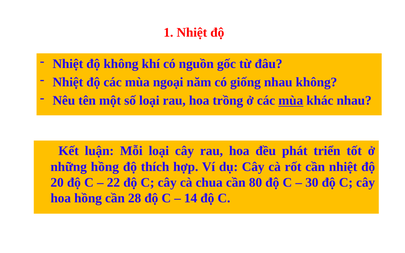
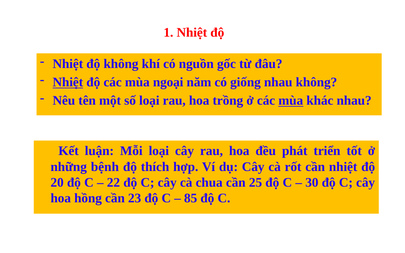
Nhiệt underline: none -> present (68, 82)
những hồng: hồng -> bệnh (105, 167)
80: 80 -> 25 (256, 183)
28: 28 -> 23 (135, 198)
14: 14 -> 85 (191, 198)
